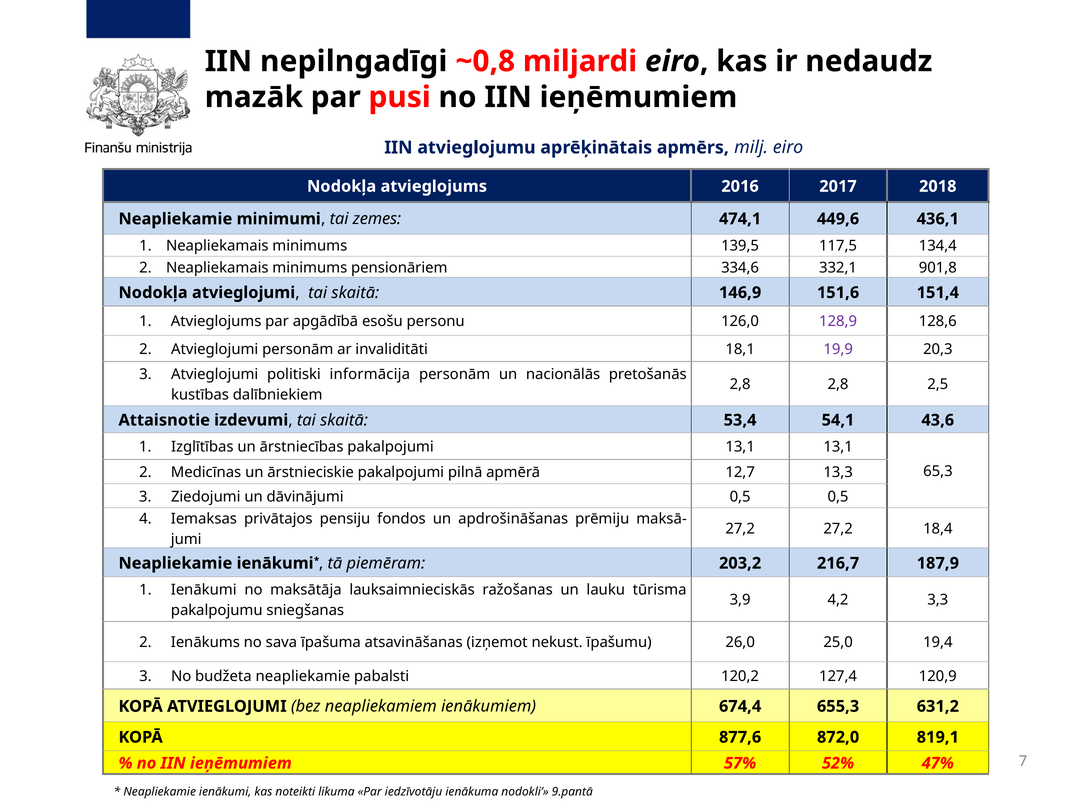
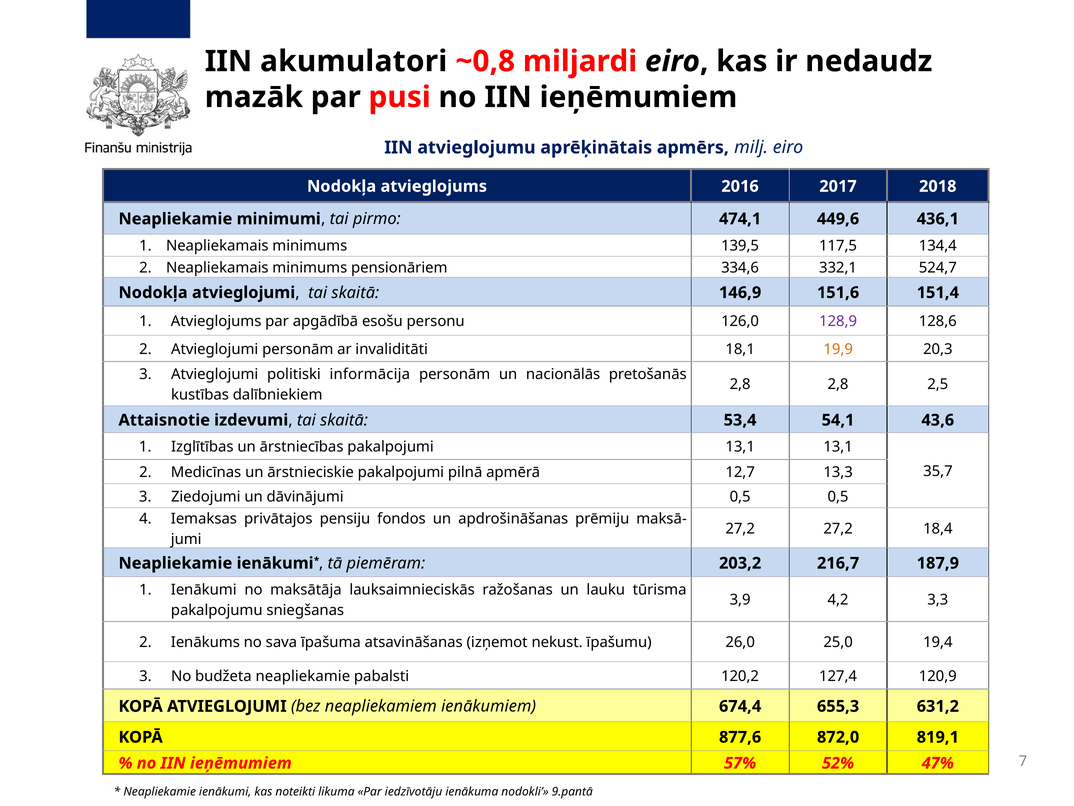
nepilngadīgi: nepilngadīgi -> akumulatori (354, 61)
zemes: zemes -> pirmo (377, 219)
901,8: 901,8 -> 524,7 (938, 267)
19,9 colour: purple -> orange (838, 349)
65,3: 65,3 -> 35,7 (938, 471)
